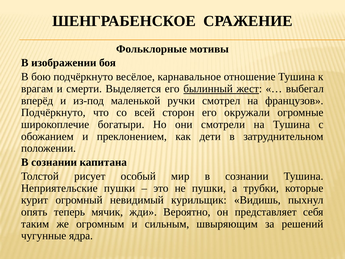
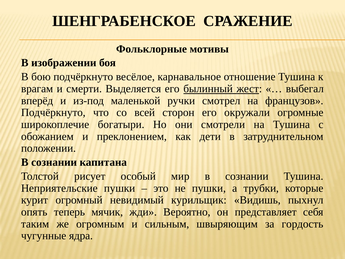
решений: решений -> гордость (302, 224)
